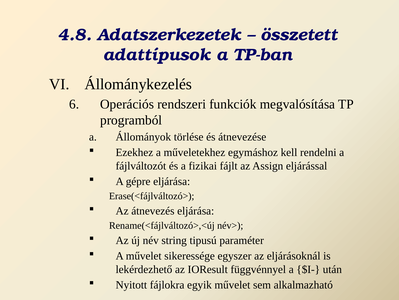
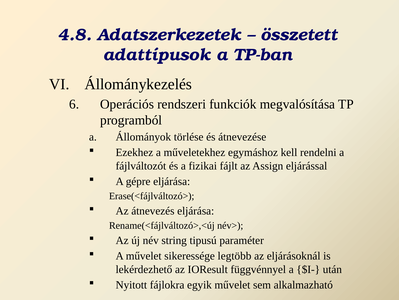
egyszer: egyszer -> legtöbb (234, 255)
